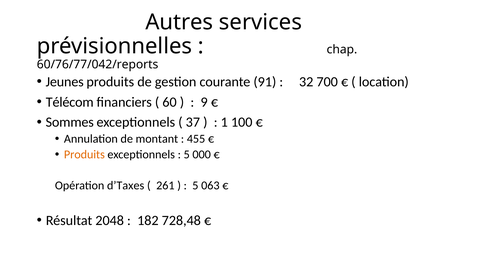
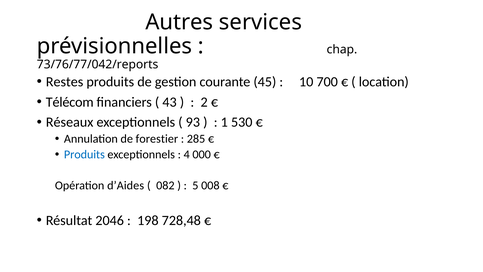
60/76/77/042/reports: 60/76/77/042/reports -> 73/76/77/042/reports (98, 65)
Jeunes: Jeunes -> Restes (65, 82)
91: 91 -> 45 (265, 82)
32: 32 -> 10 (306, 82)
60: 60 -> 43 (170, 102)
9: 9 -> 2 (204, 102)
Sommes: Sommes -> Réseaux (70, 122)
37: 37 -> 93 (193, 122)
100: 100 -> 530 (242, 122)
montant: montant -> forestier (157, 139)
455: 455 -> 285 (196, 139)
Produits colour: orange -> blue (84, 154)
5: 5 -> 4 (187, 154)
d’Taxes: d’Taxes -> d’Aides (126, 185)
261: 261 -> 082 (165, 185)
063: 063 -> 008 (210, 185)
2048: 2048 -> 2046 (110, 220)
182: 182 -> 198 (148, 220)
